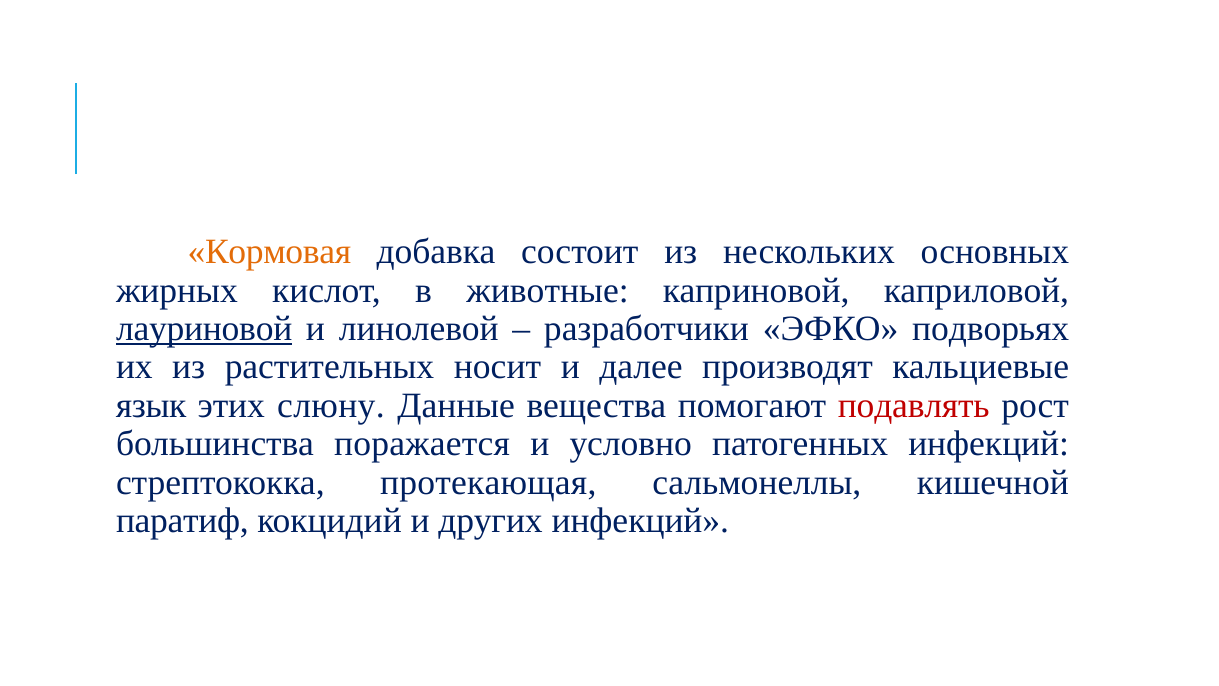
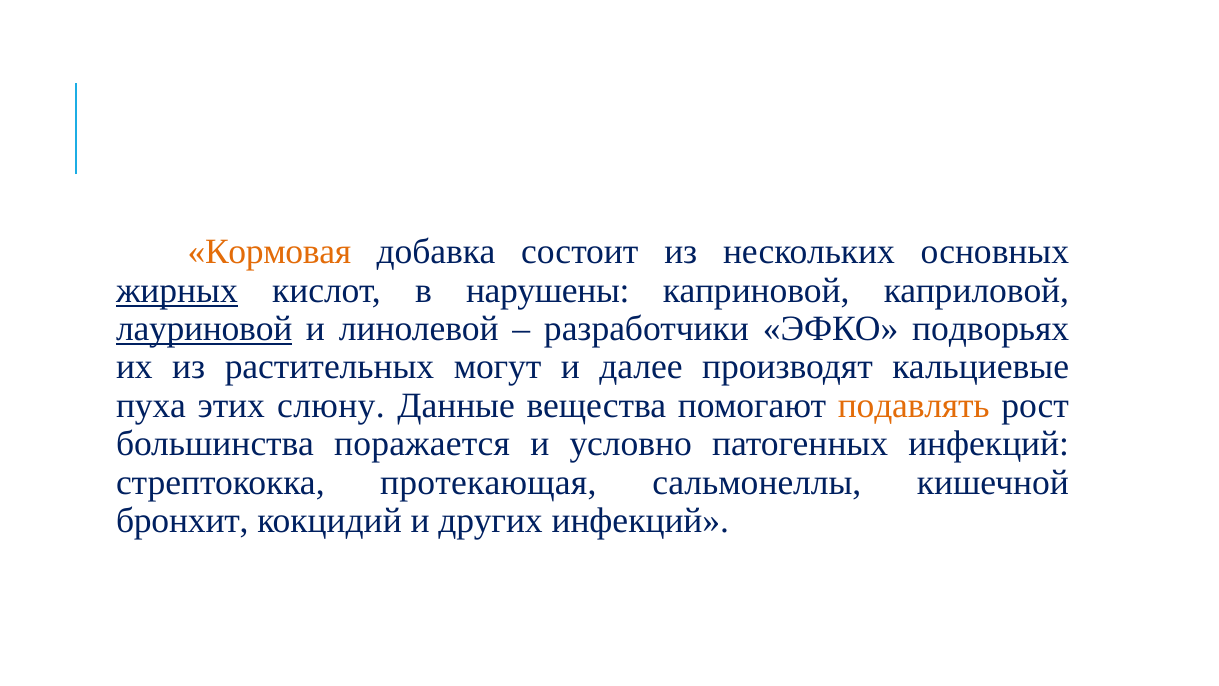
жирных underline: none -> present (177, 290)
животные: животные -> нарушены (548, 290)
носит: носит -> могут (498, 367)
язык: язык -> пуха (151, 405)
подавлять colour: red -> orange (914, 405)
паратиф: паратиф -> бронхит (182, 520)
